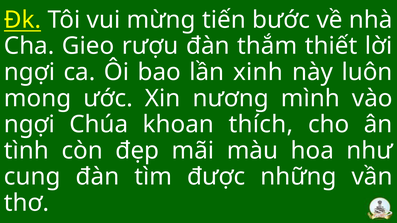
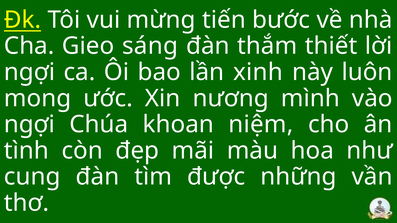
rượu: rượu -> sáng (150, 46)
thích: thích -> niệm (261, 125)
